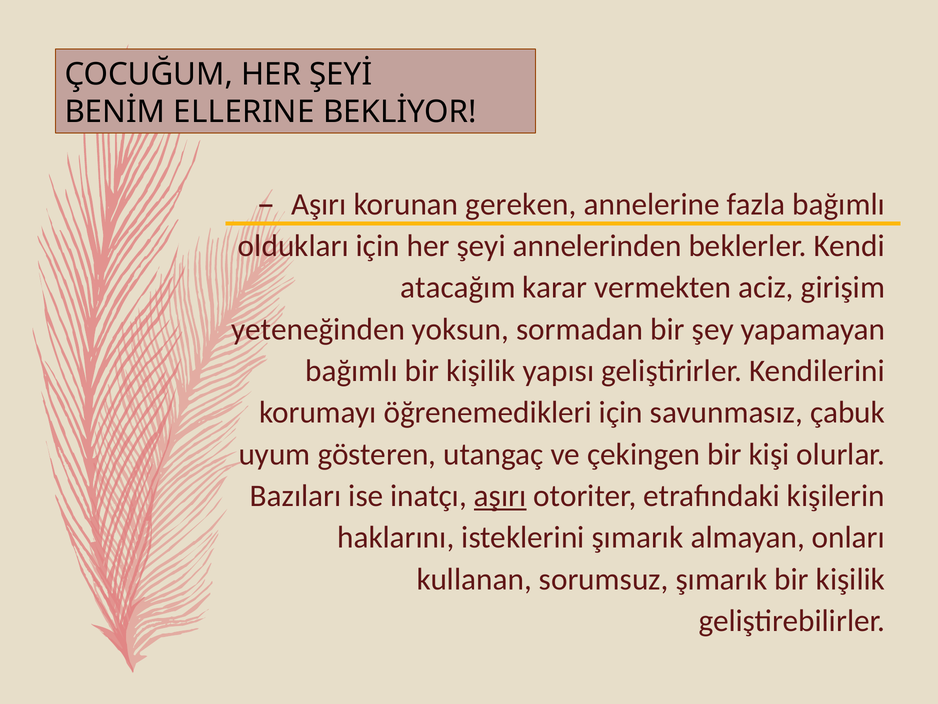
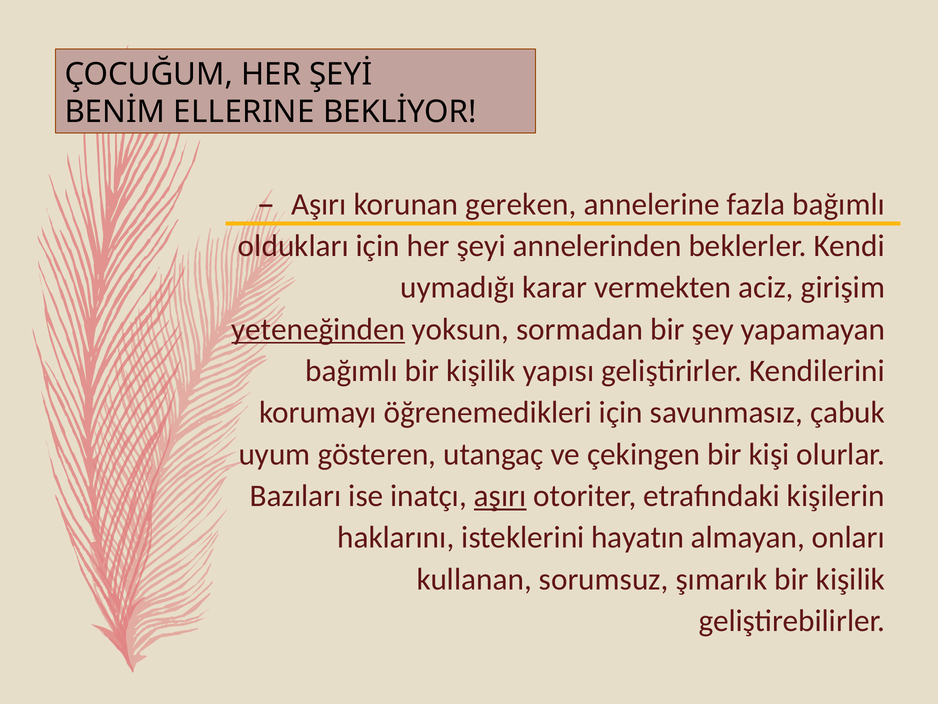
atacağım: atacağım -> uymadığı (458, 287)
yeteneğinden underline: none -> present (318, 329)
isteklerini şımarık: şımarık -> hayatın (638, 537)
